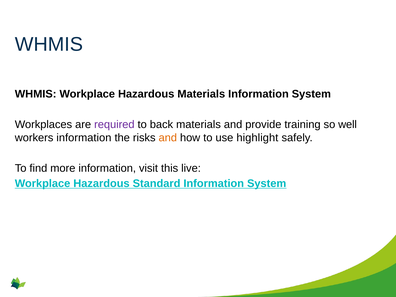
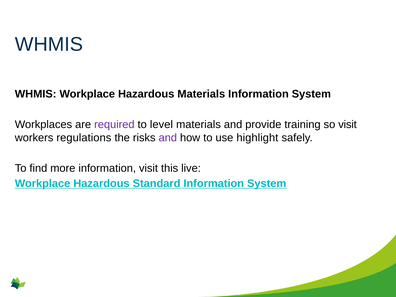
back: back -> level (161, 124)
so well: well -> visit (348, 124)
workers information: information -> regulations (84, 138)
and colour: orange -> purple (168, 138)
